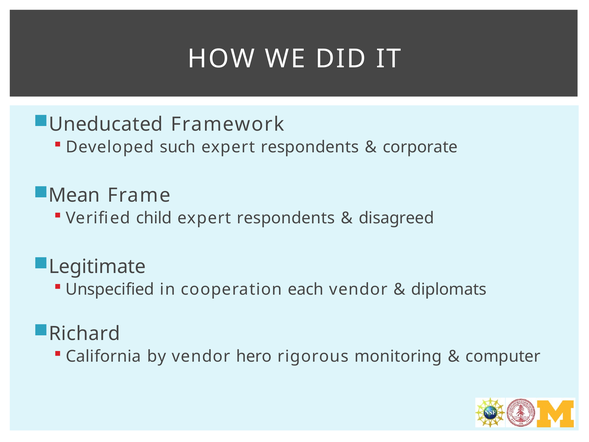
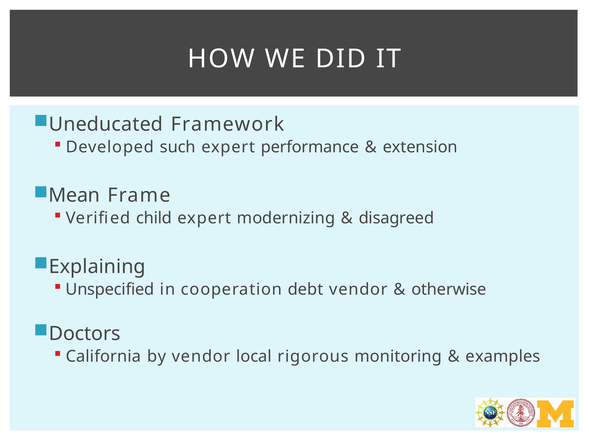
respondents: respondents -> performance (310, 147)
corporate: corporate -> extension (420, 147)
respondents: respondents -> modernizing (286, 218)
Legitimate: Legitimate -> Explaining (97, 267)
each: each -> debt (306, 289)
diplomats: diplomats -> otherwise (449, 289)
Richard: Richard -> Doctors (85, 334)
hero: hero -> local (254, 356)
computer: computer -> examples (503, 356)
